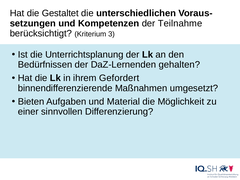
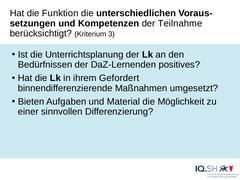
Gestaltet: Gestaltet -> Funktion (60, 13)
gehalten: gehalten -> positives (179, 65)
